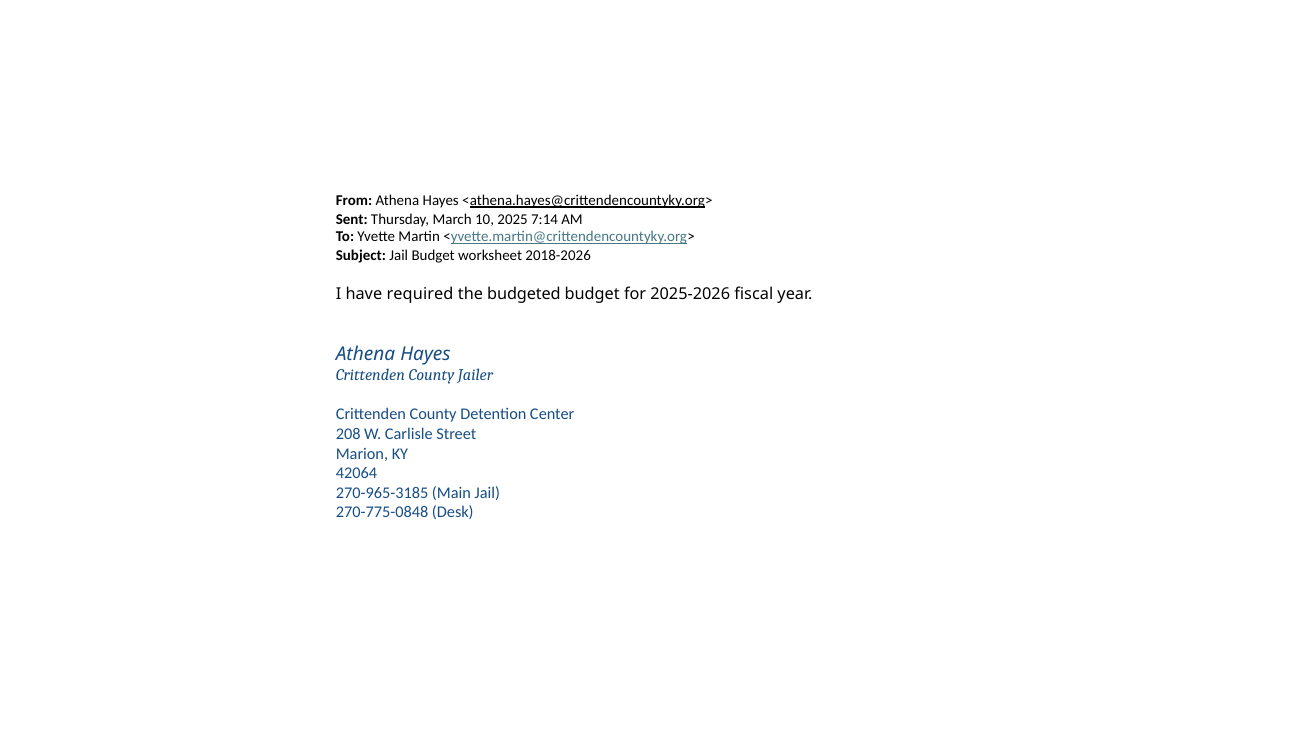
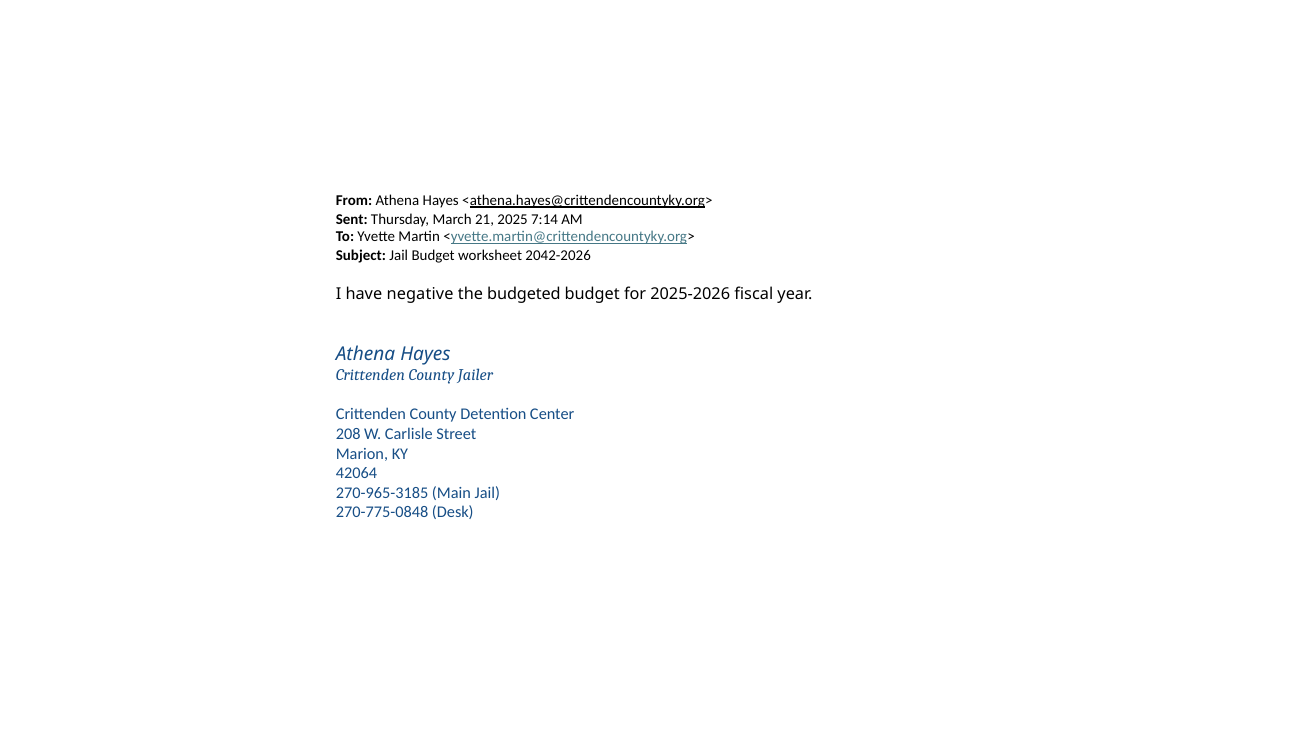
10: 10 -> 21 (485, 219)
2018-2026: 2018-2026 -> 2042-2026 (558, 255)
required: required -> negative (420, 294)
